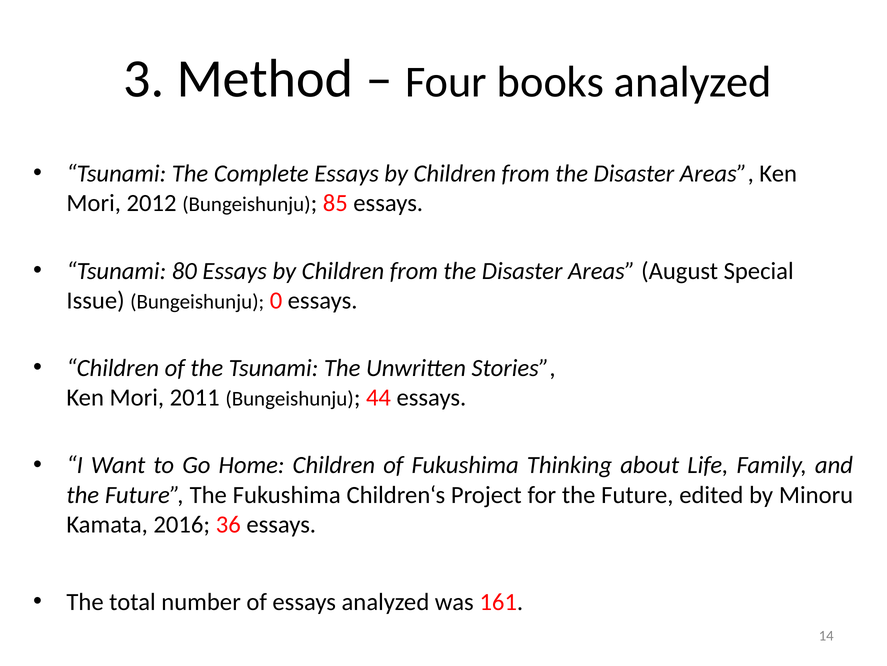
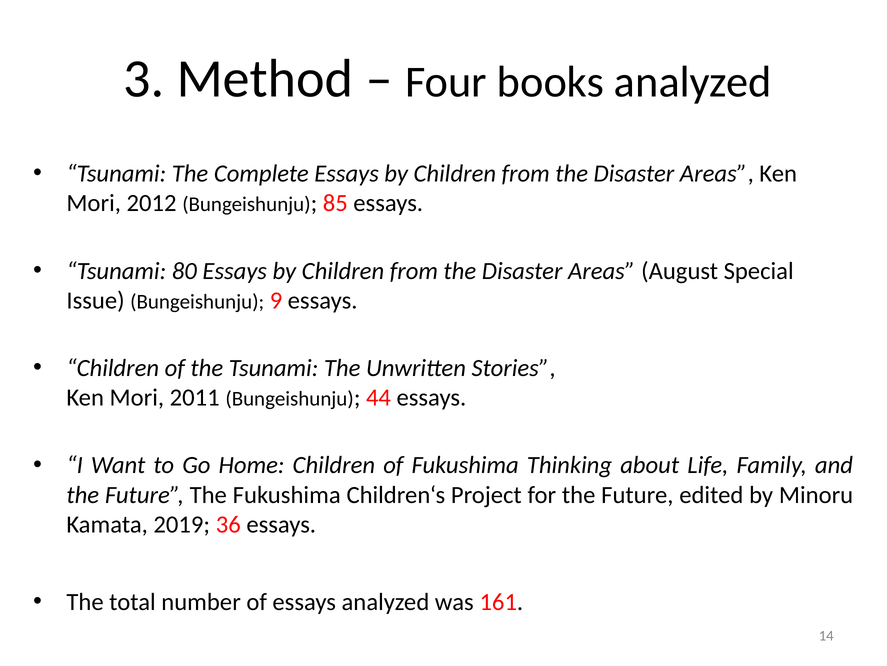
0: 0 -> 9 (276, 300)
2016: 2016 -> 2019 (182, 524)
